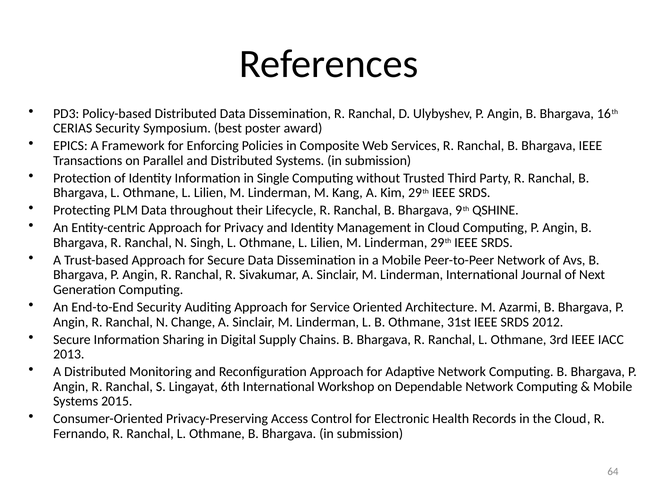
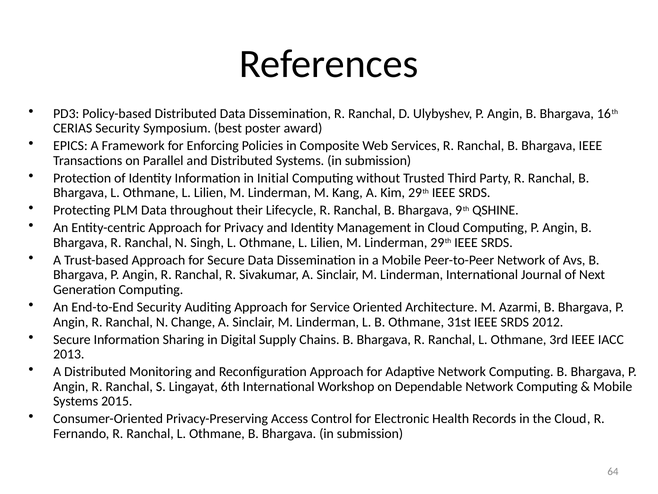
Single: Single -> Initial (273, 178)
